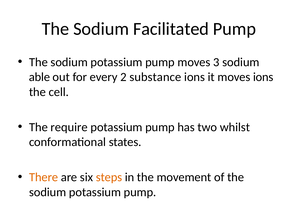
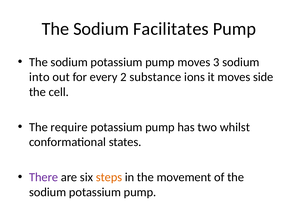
Facilitated: Facilitated -> Facilitates (171, 29)
able: able -> into (39, 77)
moves ions: ions -> side (263, 77)
There colour: orange -> purple (44, 177)
